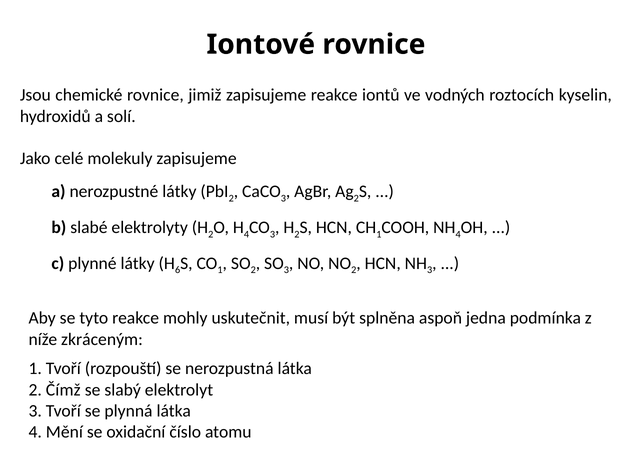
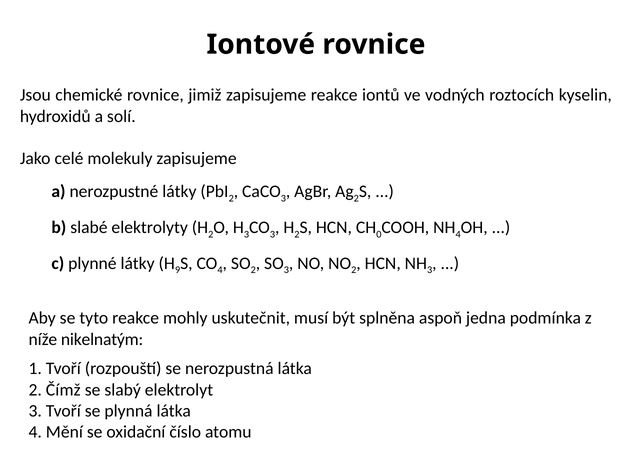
4: 4 -> 3 (247, 234)
1: 1 -> 0 (379, 234)
6: 6 -> 9 (178, 270)
1: 1 -> 4 (220, 270)
zkráceným: zkráceným -> nikelnatým (102, 339)
